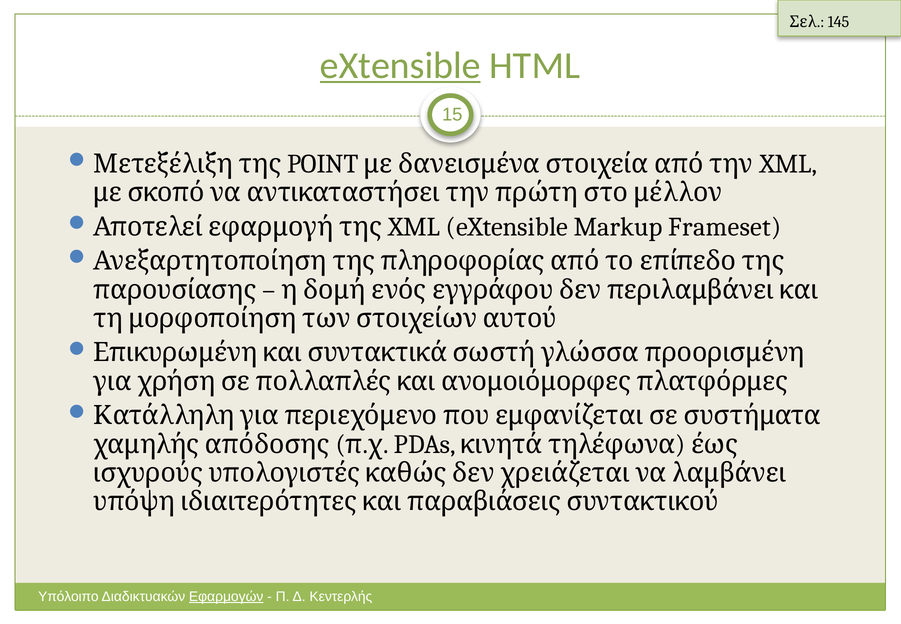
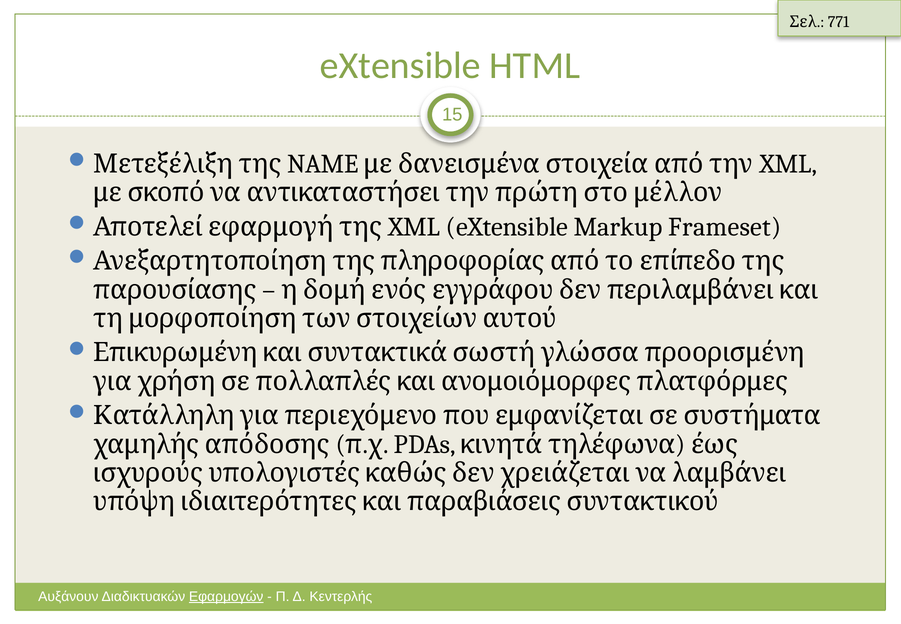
145: 145 -> 771 (838, 22)
eXtensible underline: present -> none (400, 65)
POINT: POINT -> NAME (323, 164)
Υπόλοιπο: Υπόλοιπο -> Αυξάνουν (68, 596)
